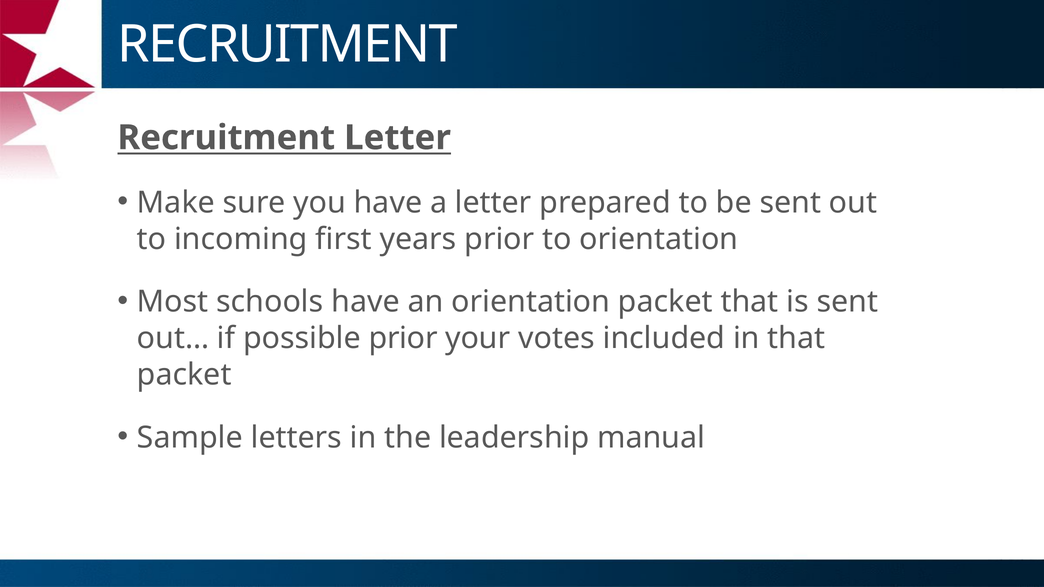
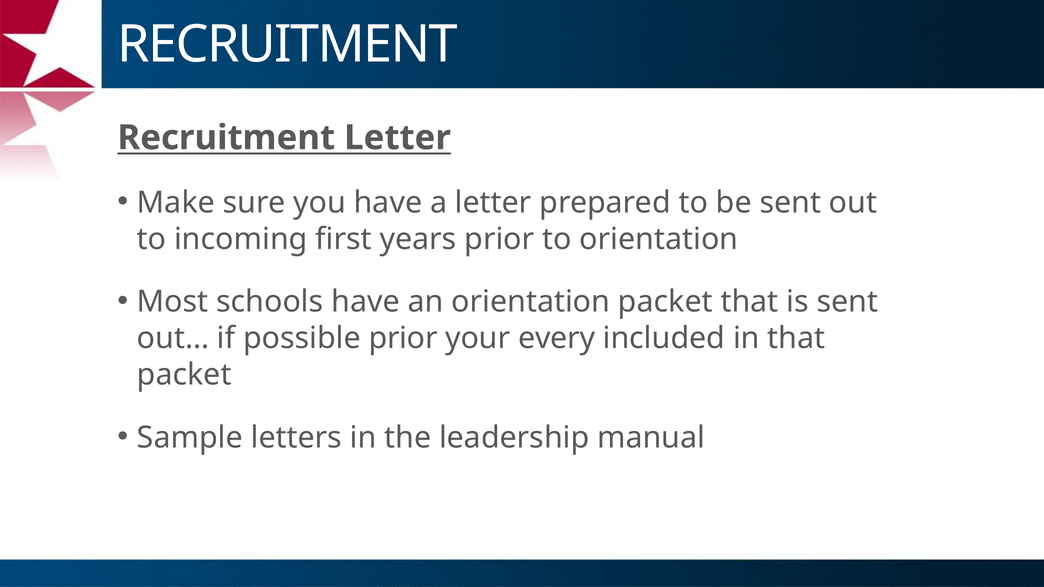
votes: votes -> every (557, 338)
